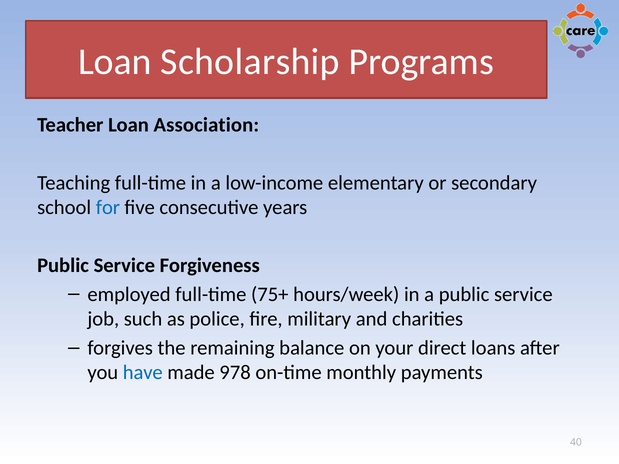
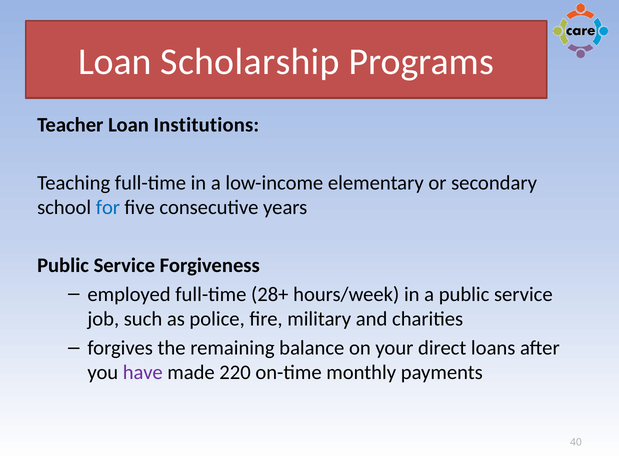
Association: Association -> Institutions (206, 125)
75+: 75+ -> 28+ (270, 294)
have colour: blue -> purple (143, 373)
978: 978 -> 220 (235, 373)
